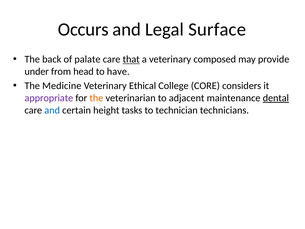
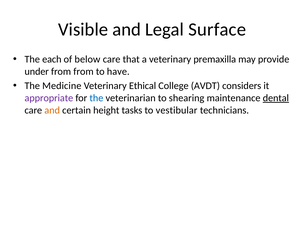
Occurs: Occurs -> Visible (83, 30)
back: back -> each (52, 59)
palate: palate -> below (87, 59)
that underline: present -> none (131, 59)
composed: composed -> premaxilla (215, 59)
from head: head -> from (83, 71)
CORE: CORE -> AVDT (205, 86)
the colour: orange -> blue (96, 98)
adjacent: adjacent -> shearing (187, 98)
and colour: blue -> orange (52, 110)
technician: technician -> vestibular (177, 110)
